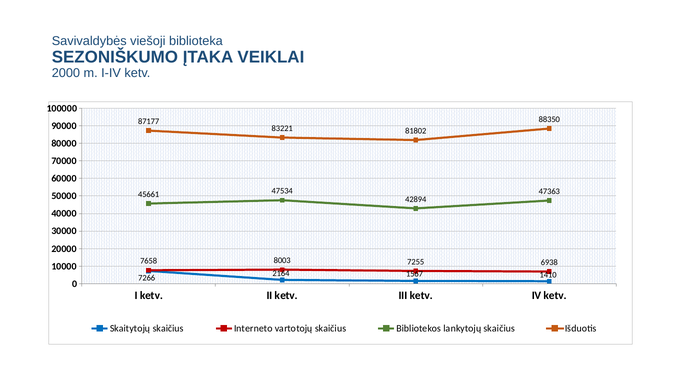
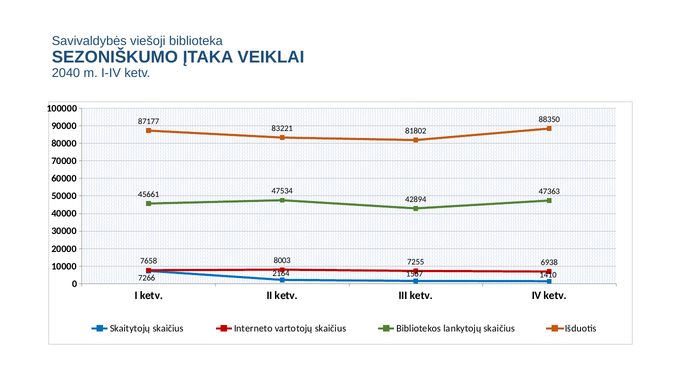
2000: 2000 -> 2040 (66, 73)
